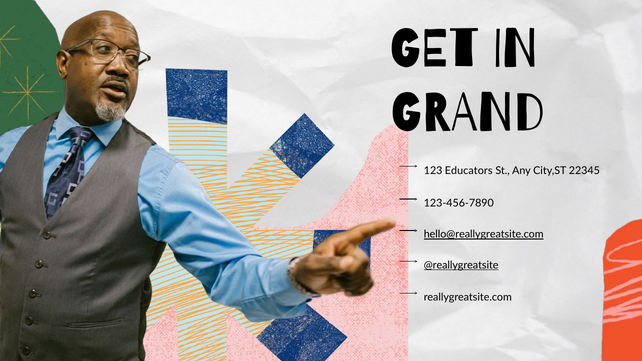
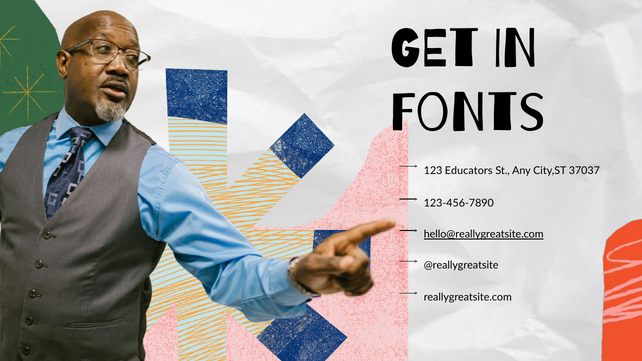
GRAND: GRAND -> FONTS (468, 113)
22345: 22345 -> 37037 (584, 171)
@reallygreatsite underline: present -> none (461, 265)
